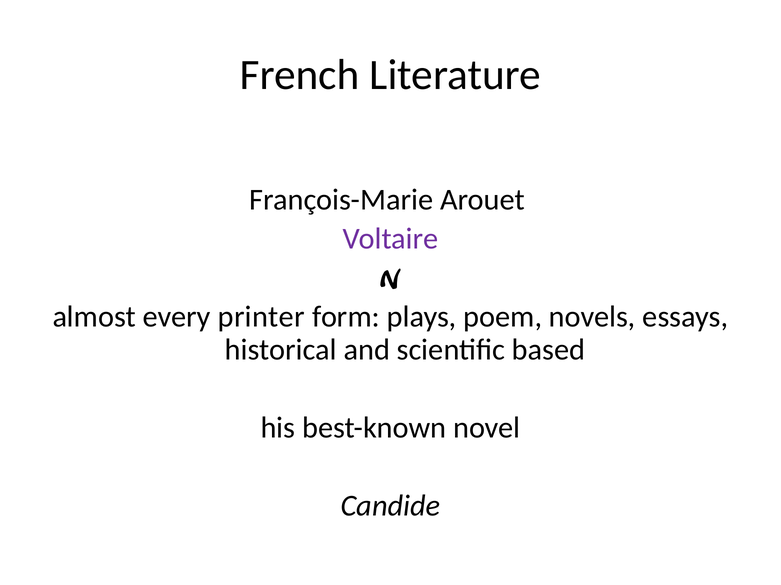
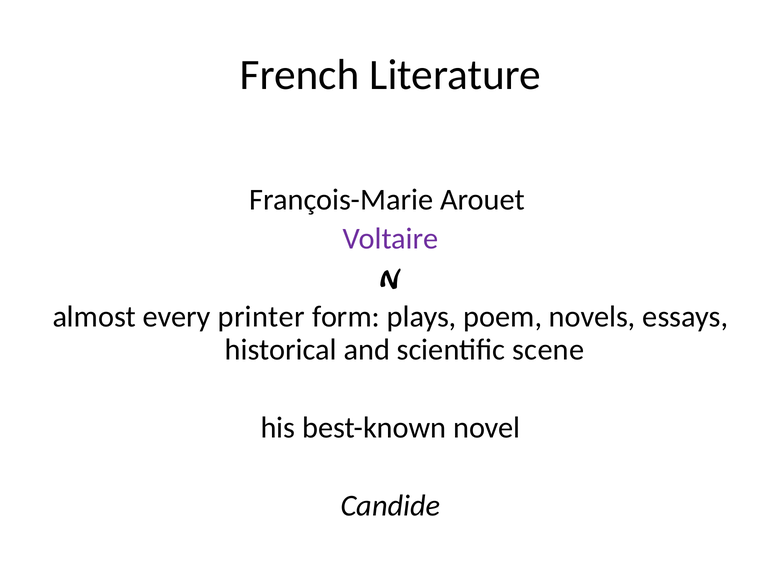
based: based -> scene (548, 350)
